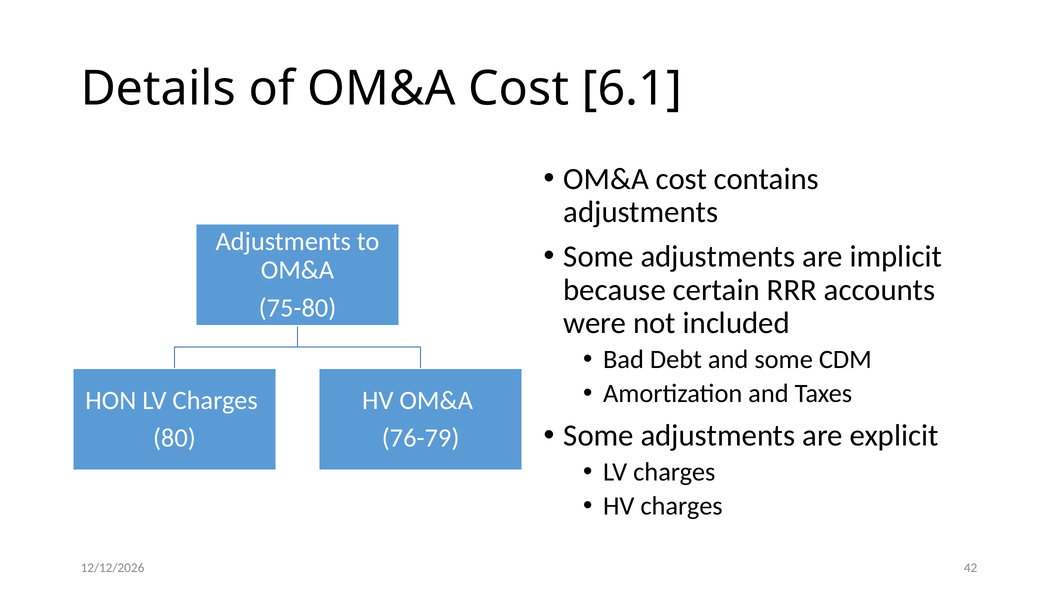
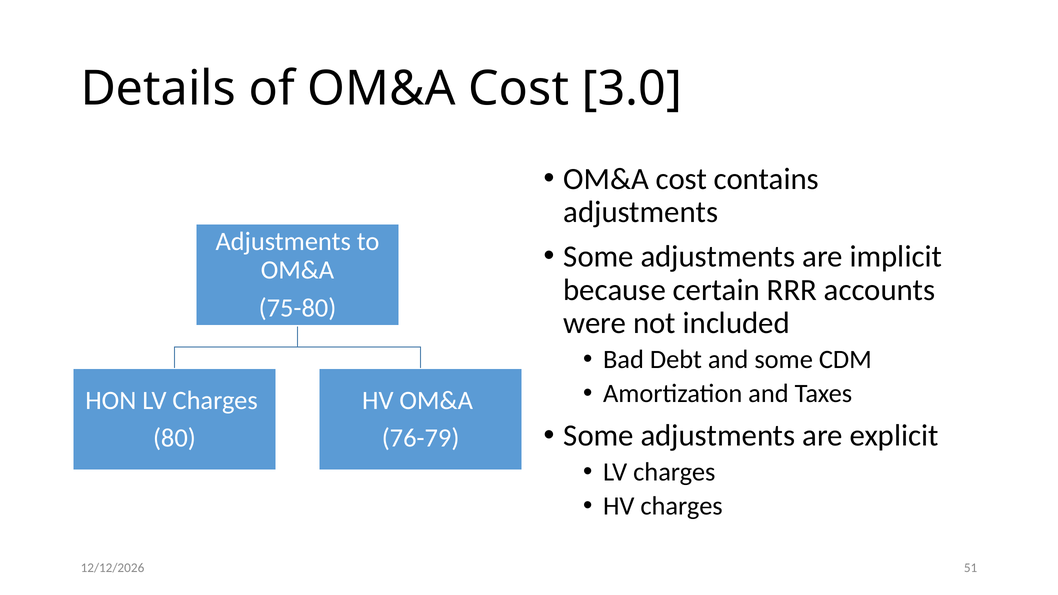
6.1: 6.1 -> 3.0 (632, 89)
42: 42 -> 51 (971, 568)
